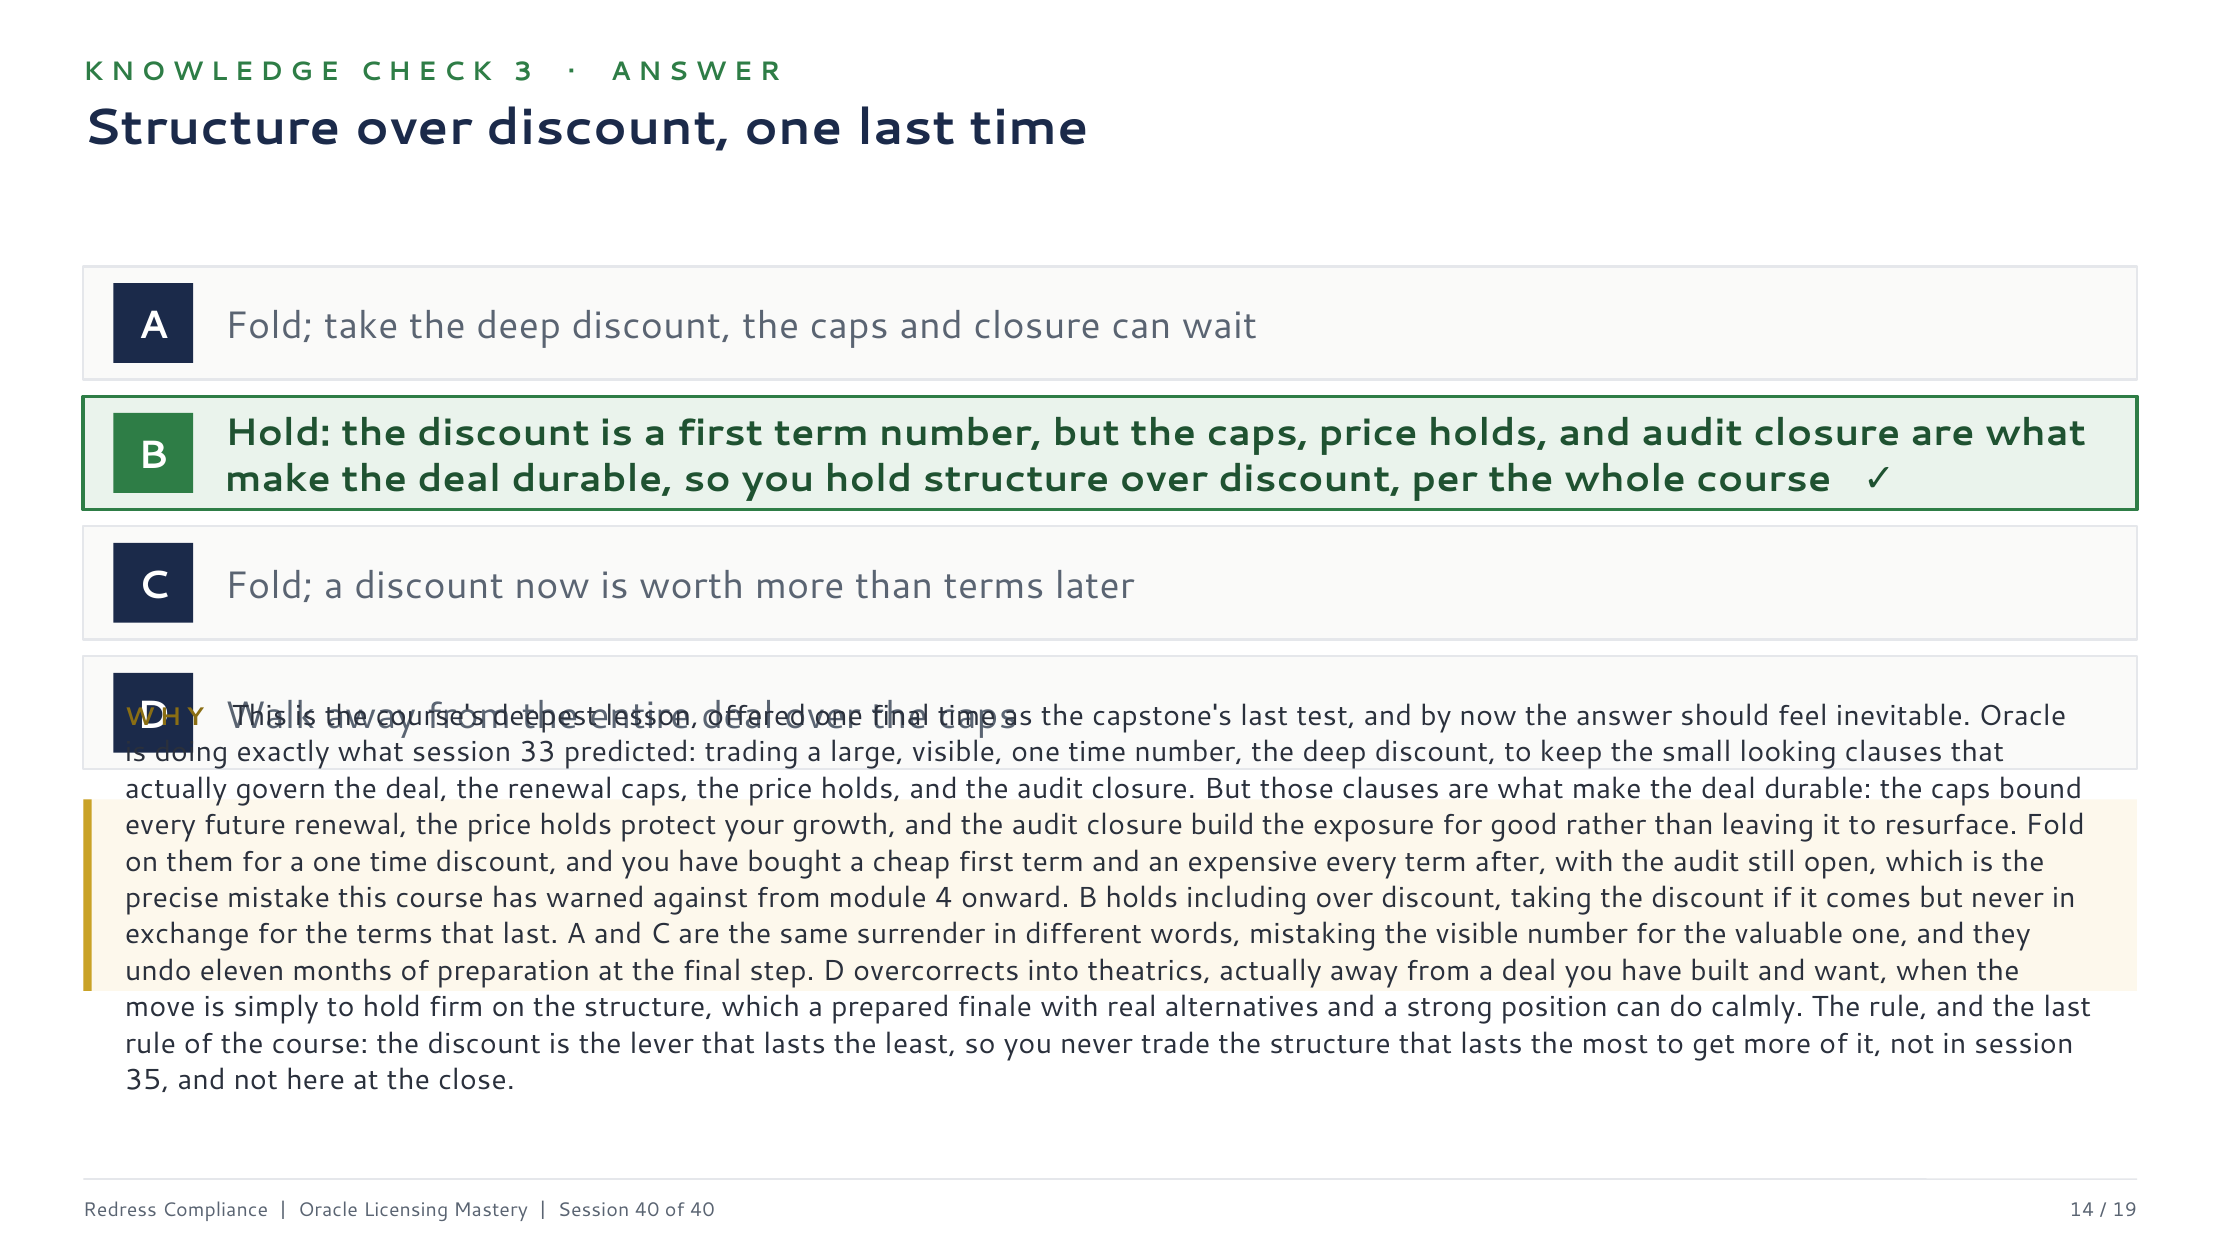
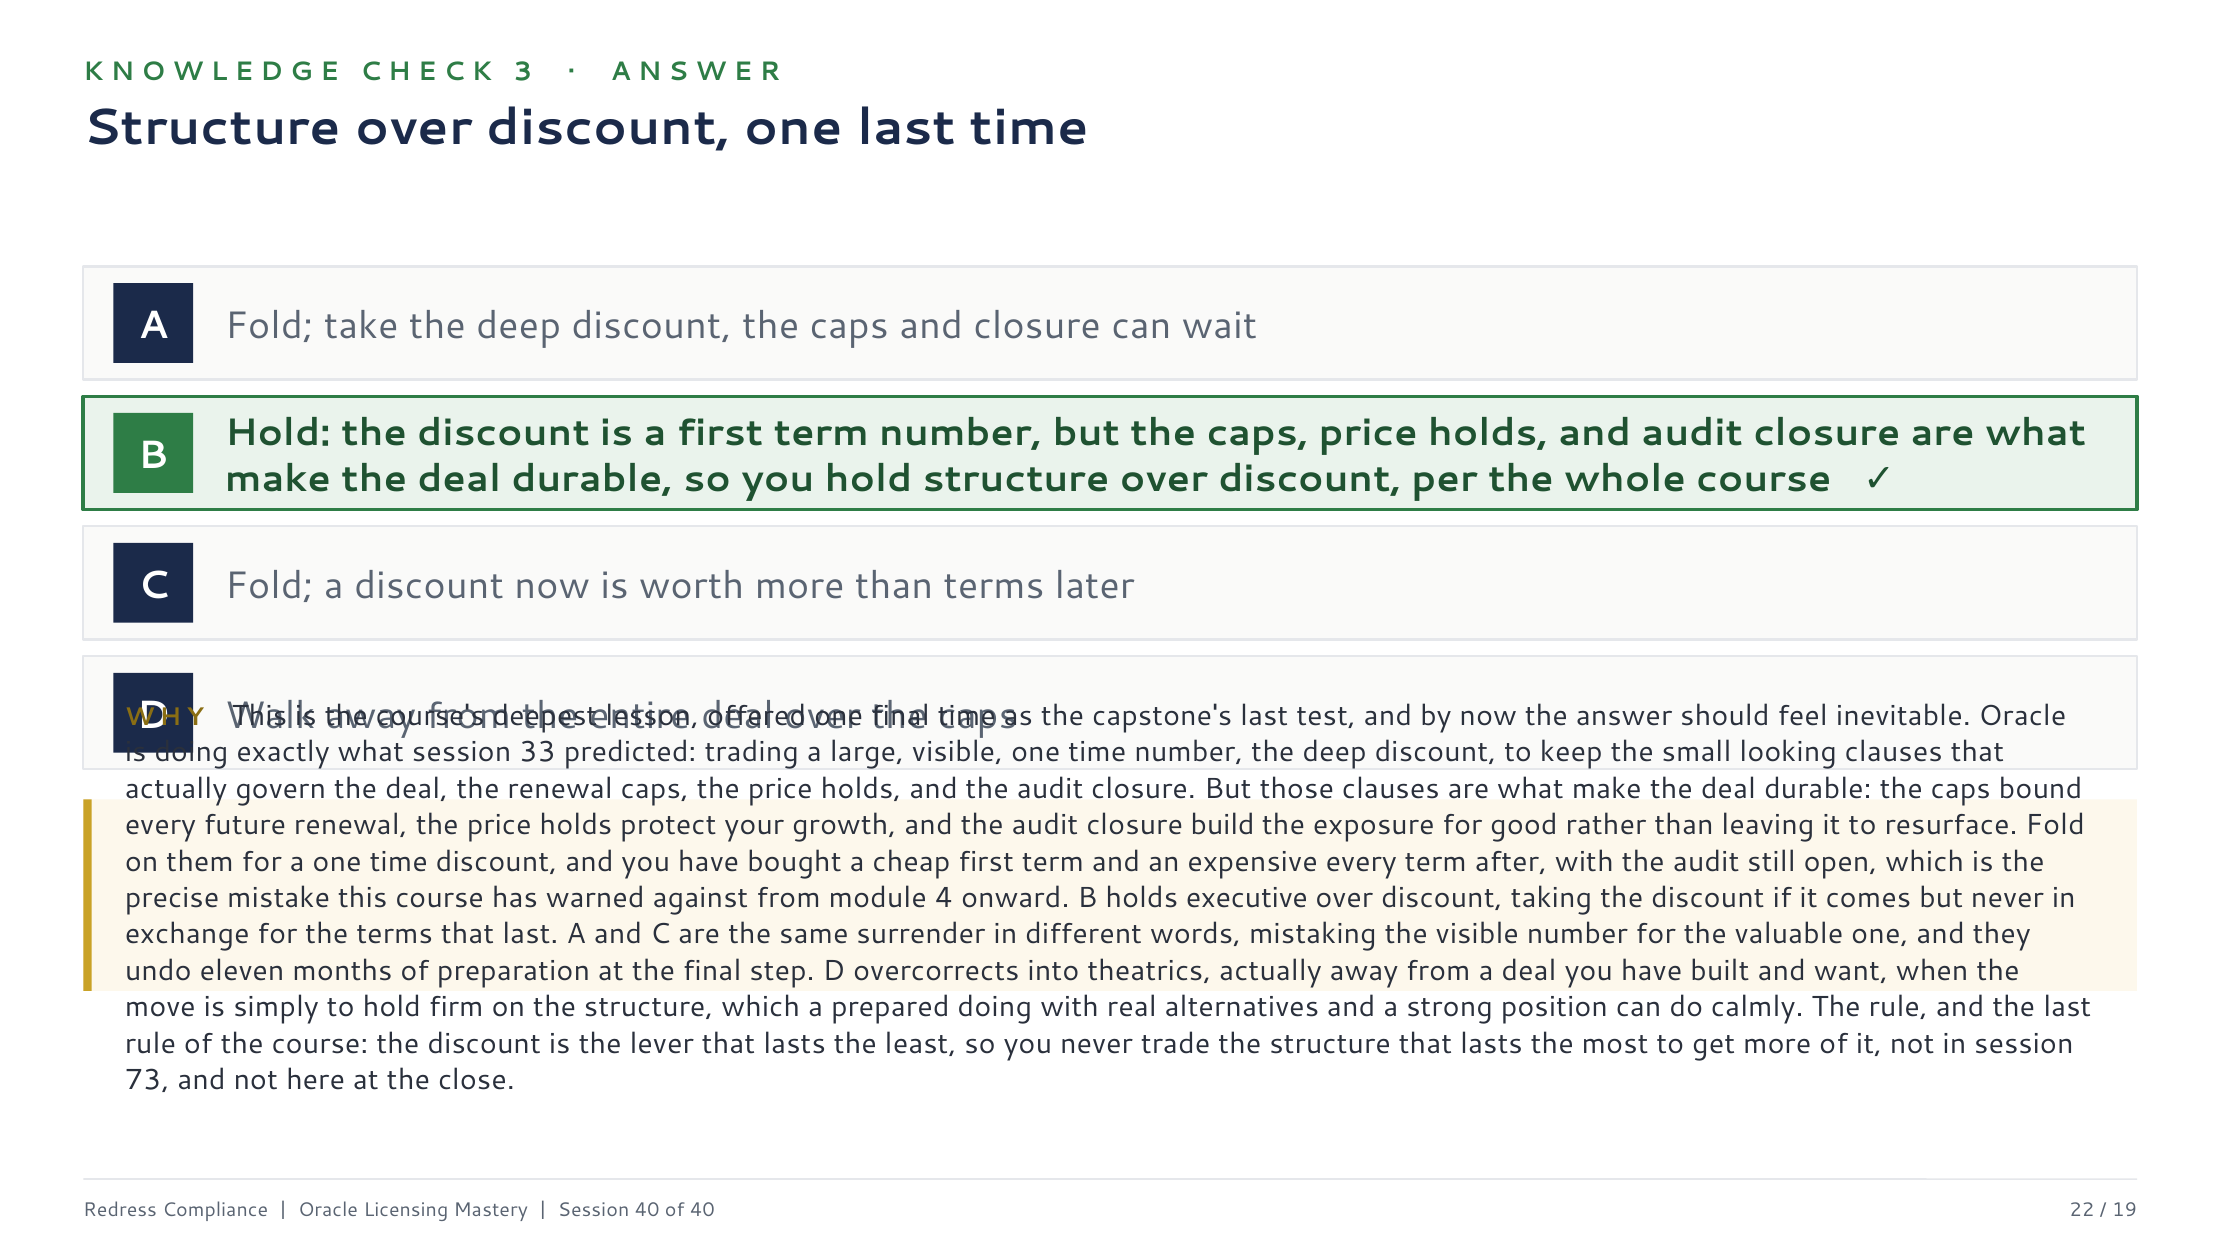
including: including -> executive (1247, 898)
prepared finale: finale -> doing (995, 1007)
35: 35 -> 73 (147, 1080)
14: 14 -> 22 (2082, 1211)
